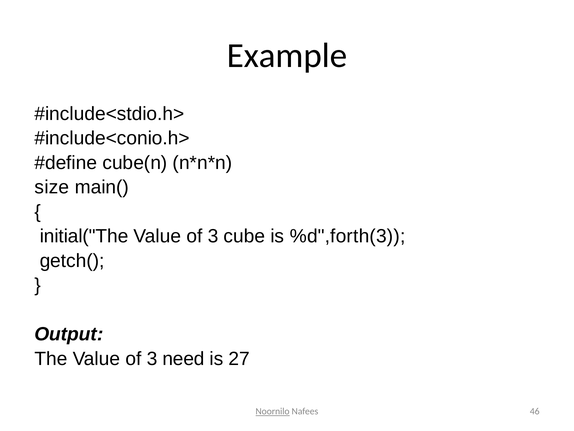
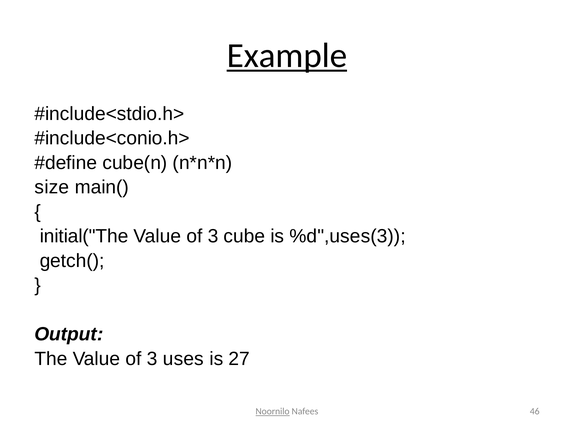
Example underline: none -> present (287, 56)
%d",forth(3: %d",forth(3 -> %d",uses(3 (348, 236)
need: need -> uses (183, 358)
